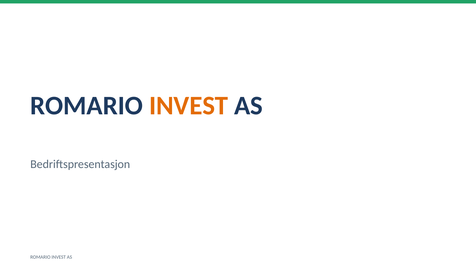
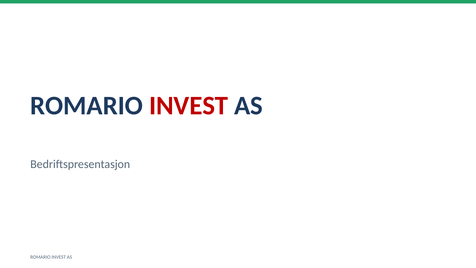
INVEST colour: orange -> red (189, 106)
